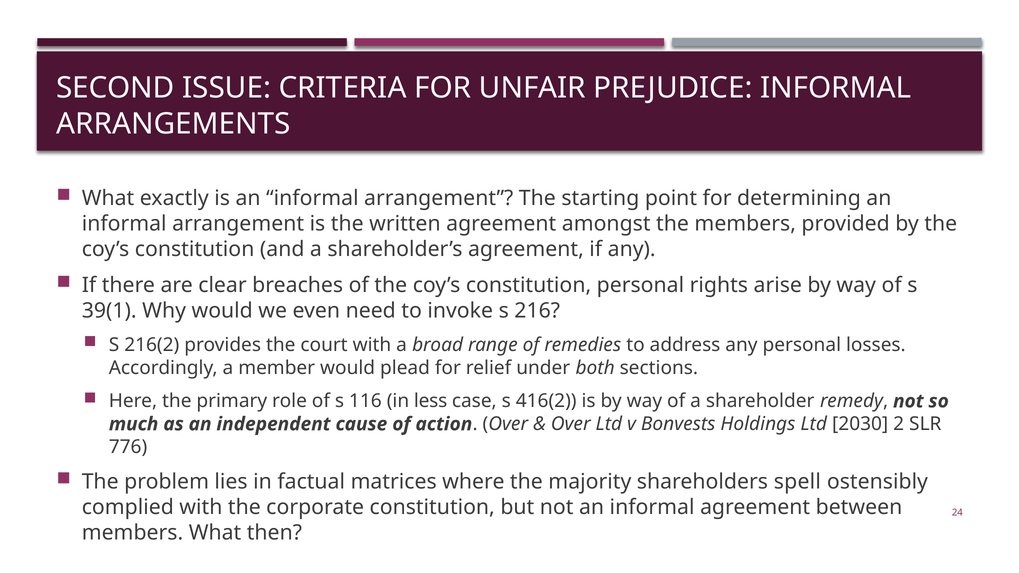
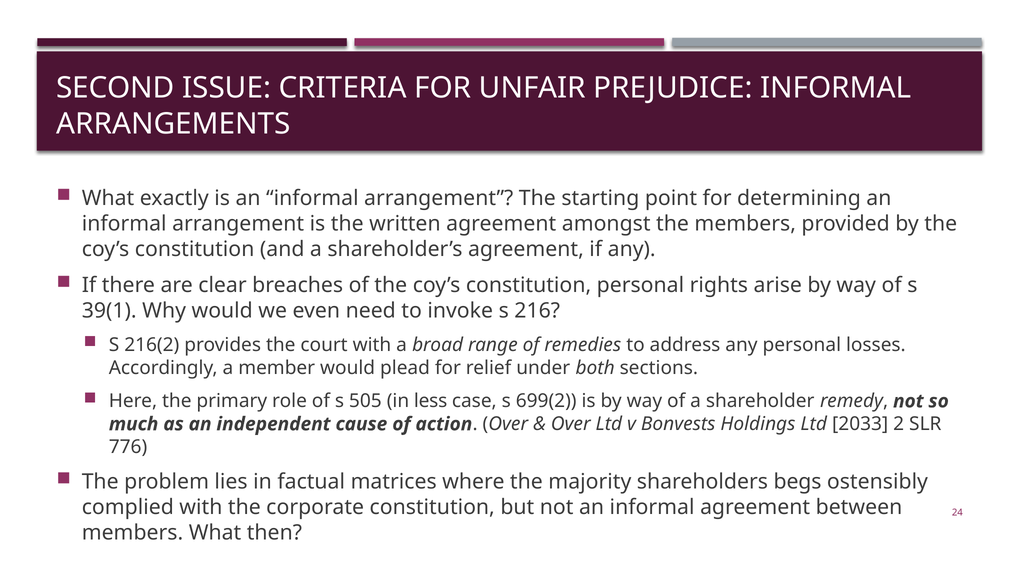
116: 116 -> 505 (365, 401)
416(2: 416(2 -> 699(2 (546, 401)
2030: 2030 -> 2033 (860, 424)
spell: spell -> begs (798, 482)
